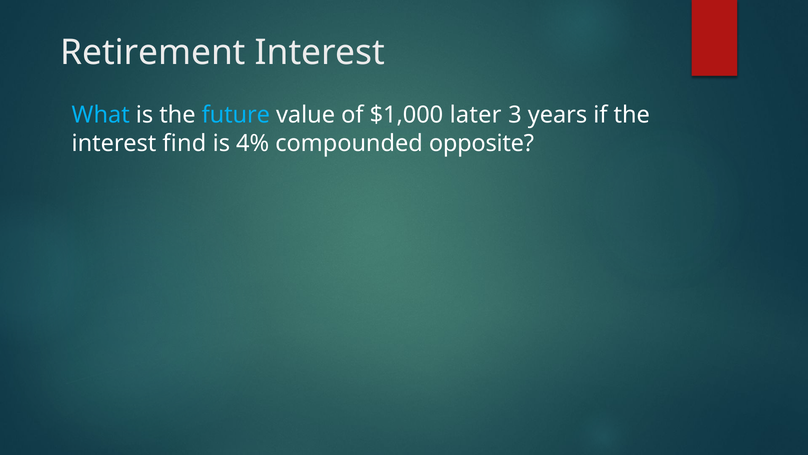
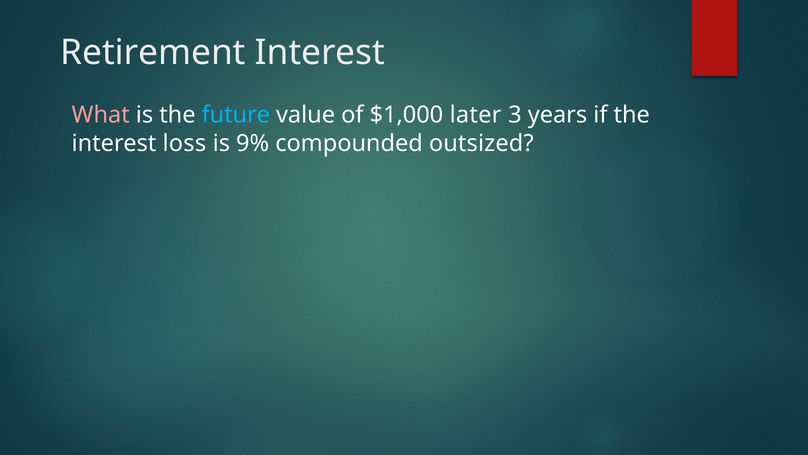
What colour: light blue -> pink (101, 115)
find: find -> loss (184, 143)
4%: 4% -> 9% (253, 143)
opposite: opposite -> outsized (481, 143)
